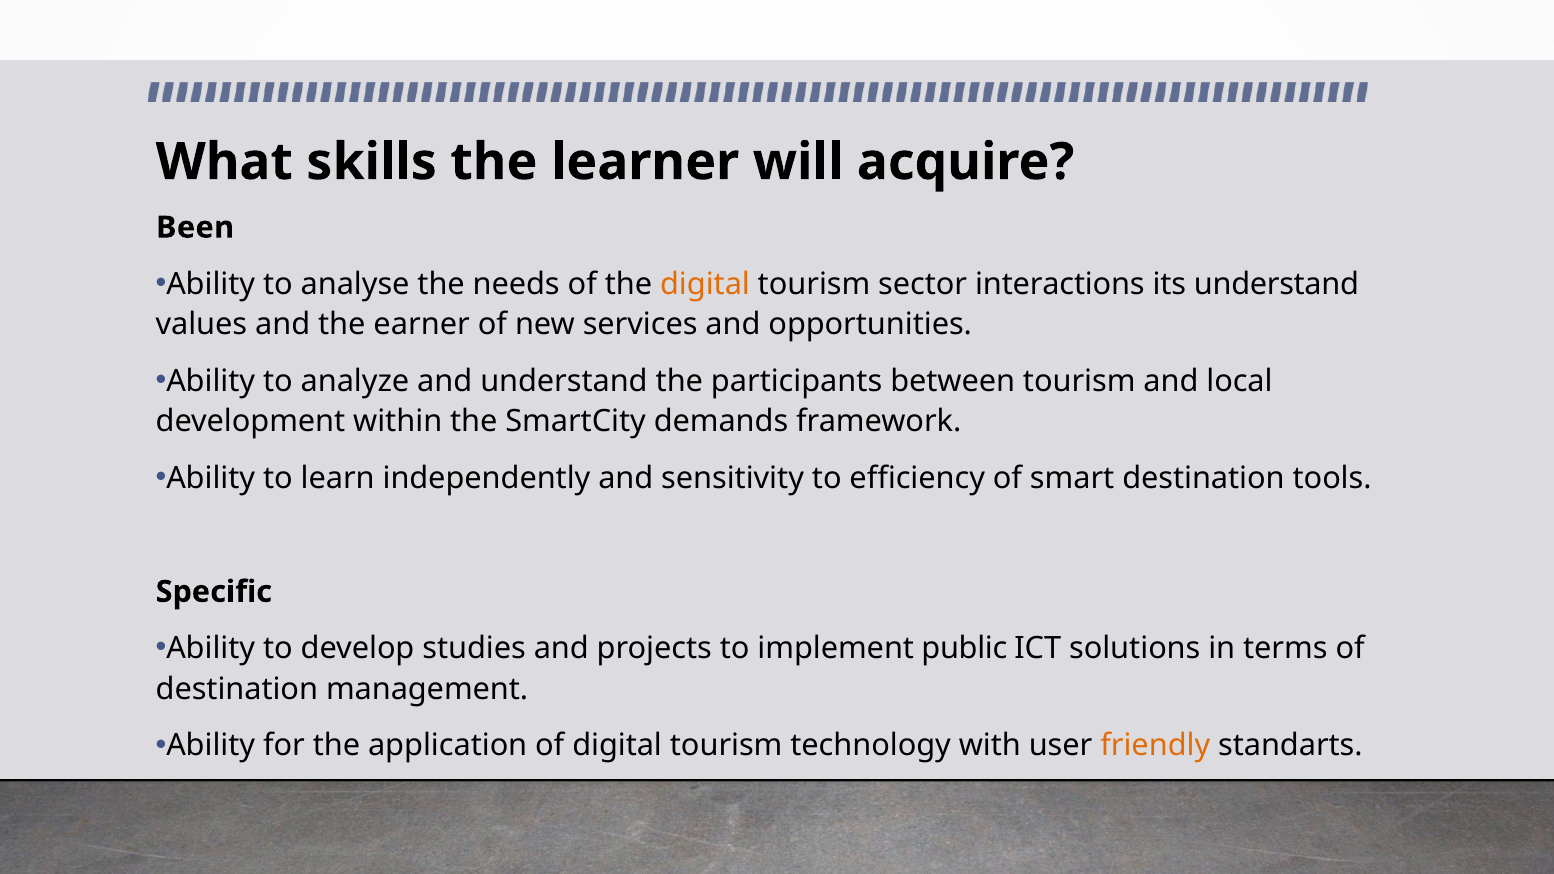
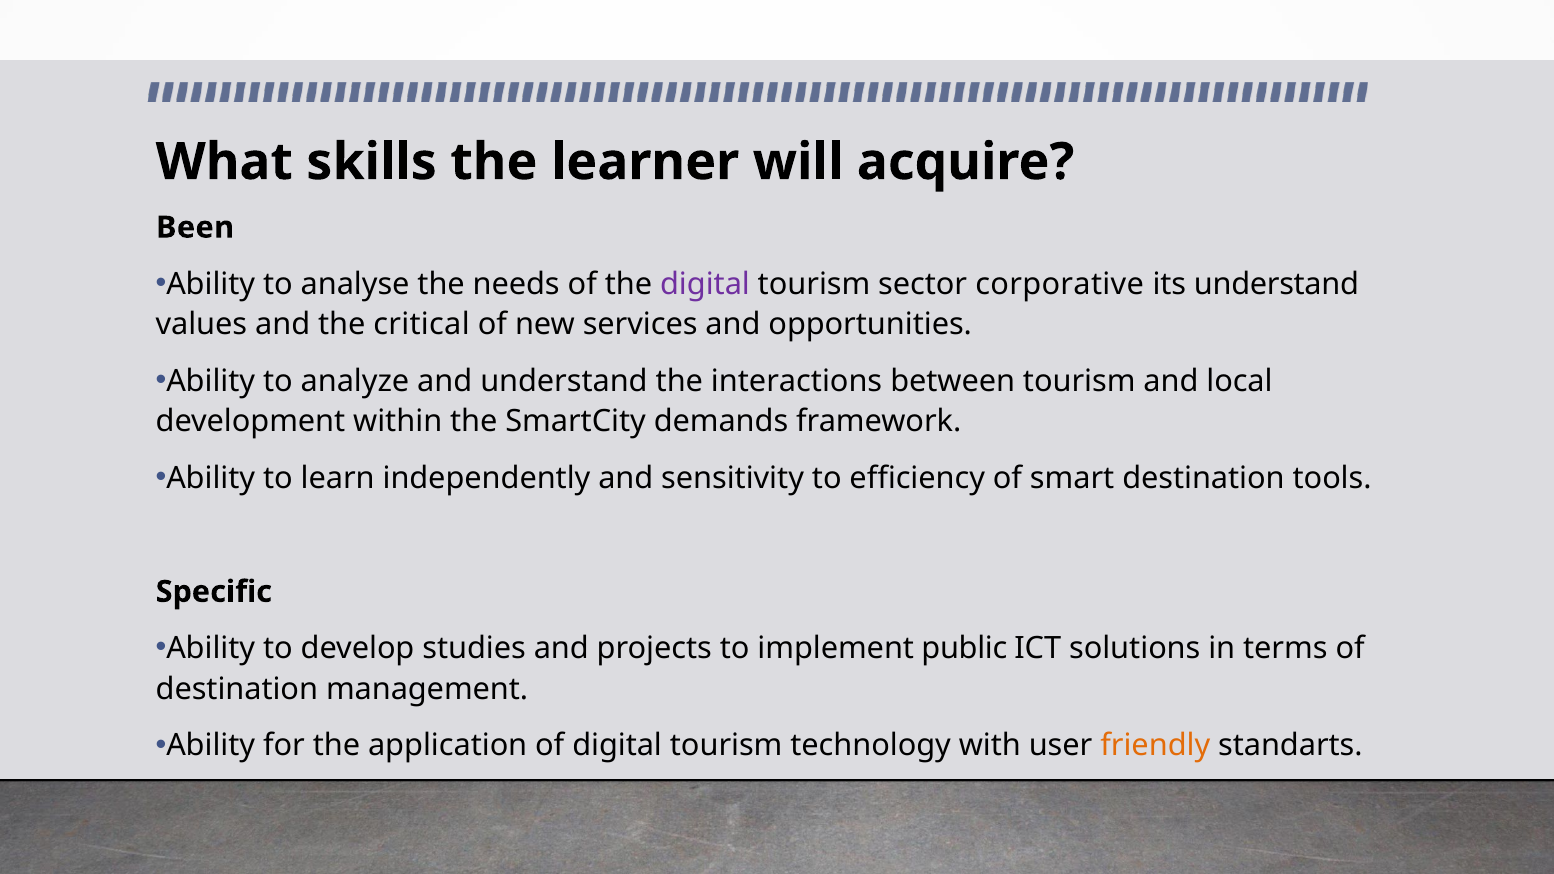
digital colour: orange -> purple (705, 284)
interactions: interactions -> corporative (1060, 284)
earner: earner -> critical (422, 325)
participants: participants -> interactions (797, 381)
